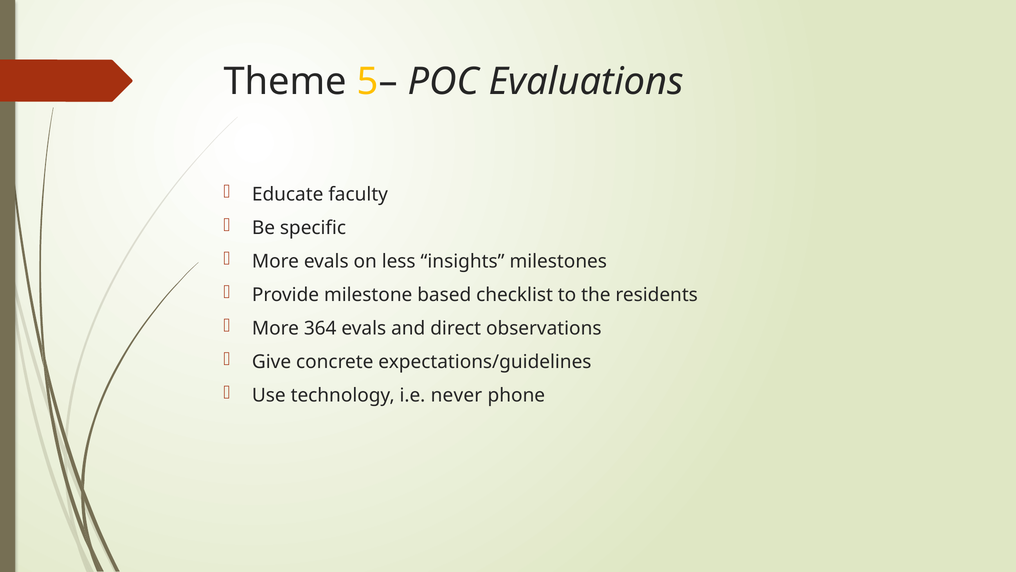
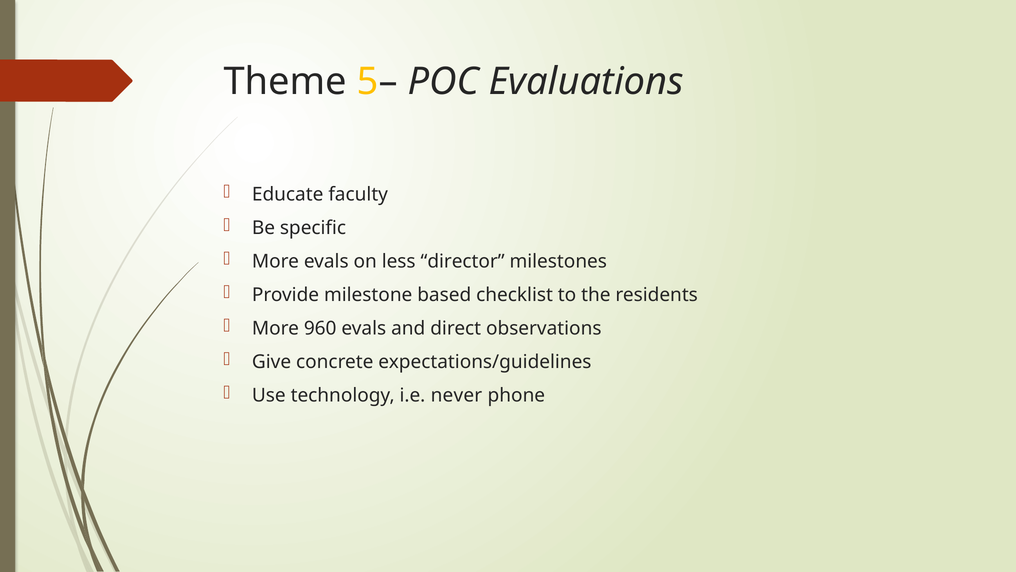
insights: insights -> director (463, 261)
364: 364 -> 960 (320, 328)
